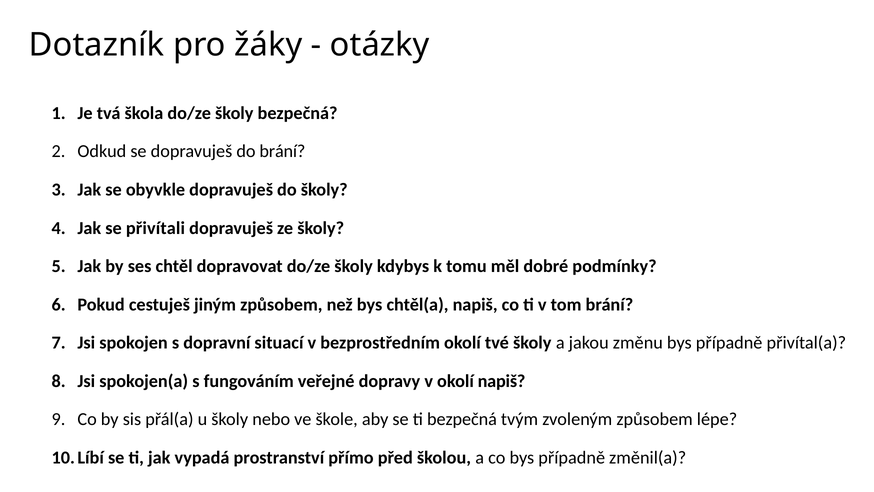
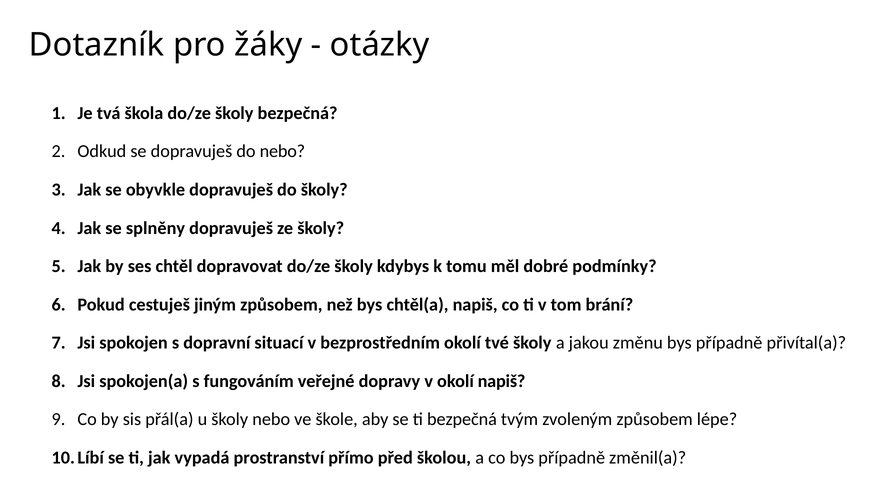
do brání: brání -> nebo (282, 151)
přivítali: přivítali -> splněny (155, 228)
